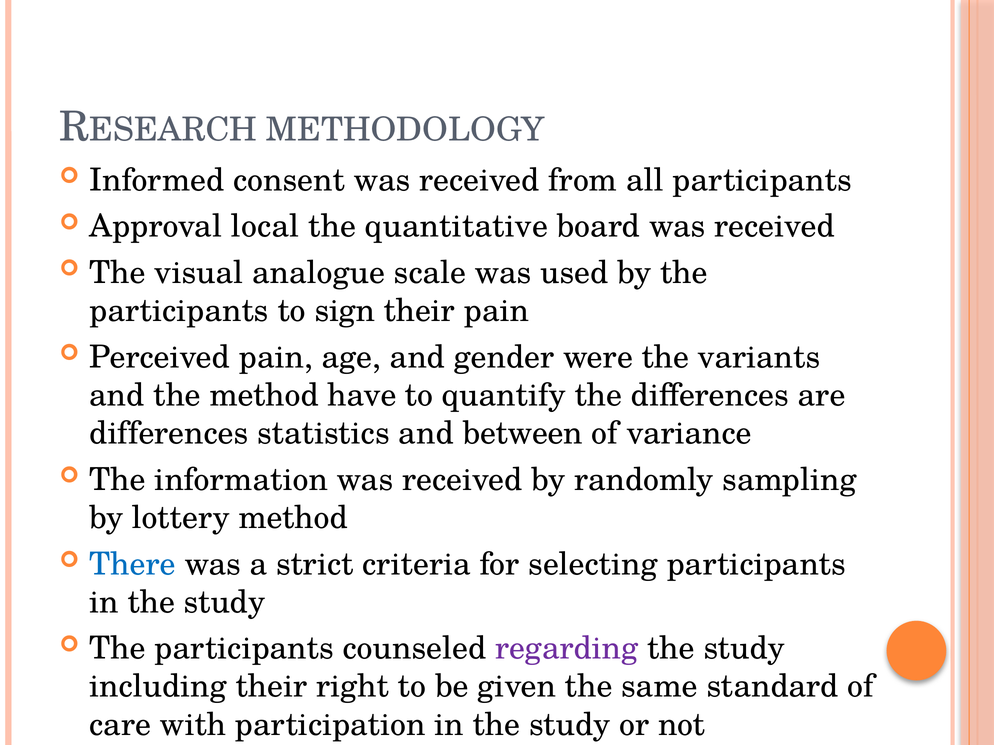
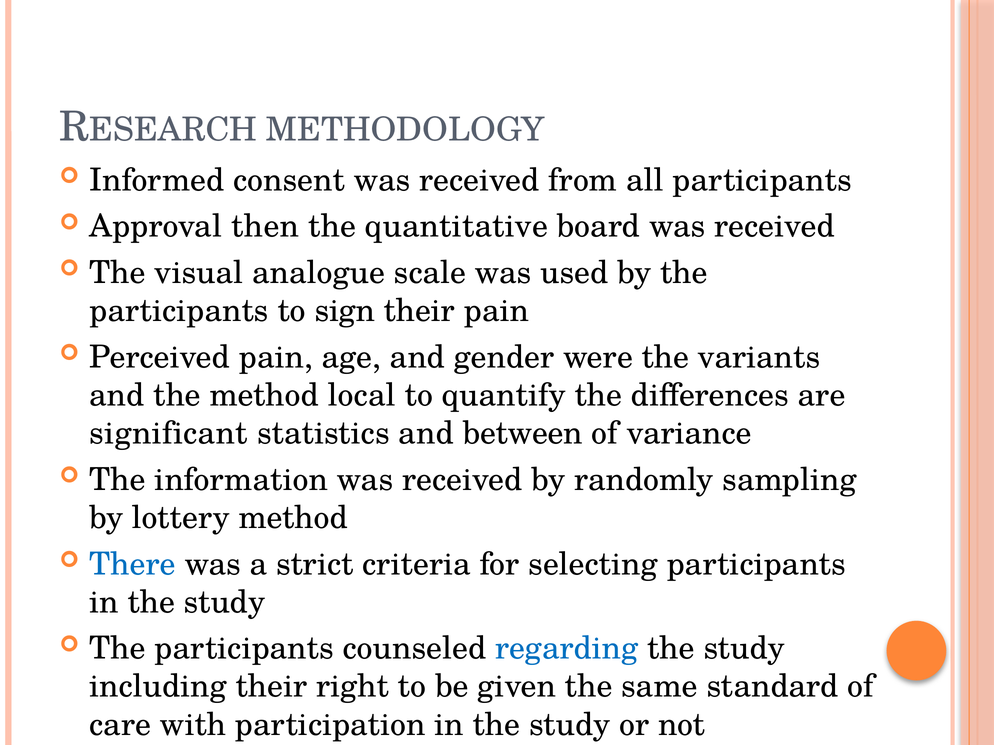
local: local -> then (265, 227)
have: have -> local (362, 396)
differences: differences -> significant (169, 434)
regarding colour: purple -> blue (567, 649)
